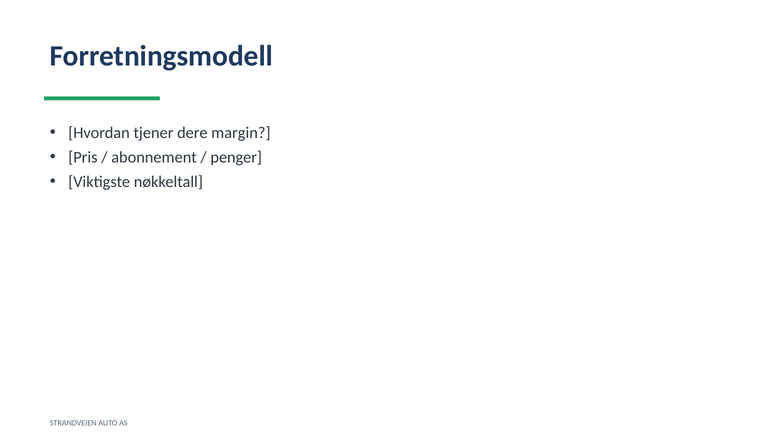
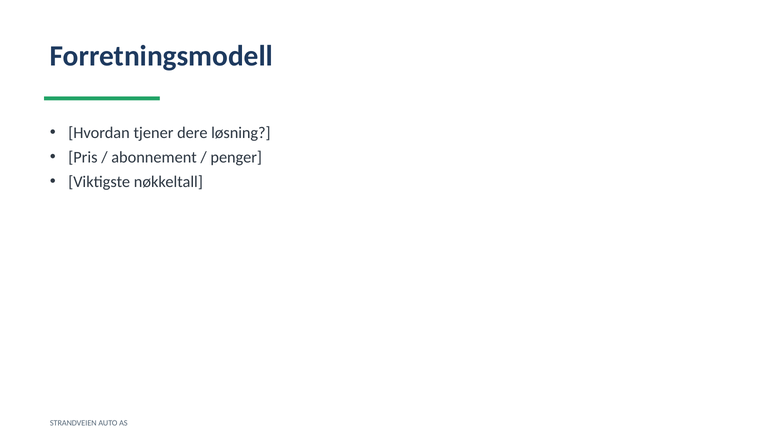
margin: margin -> løsning (241, 133)
